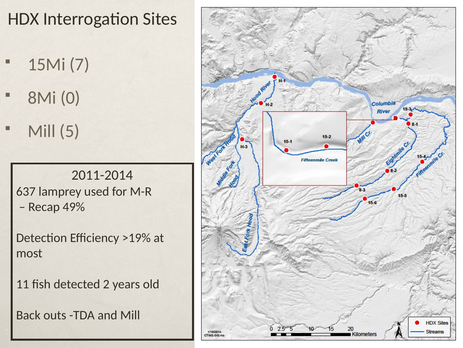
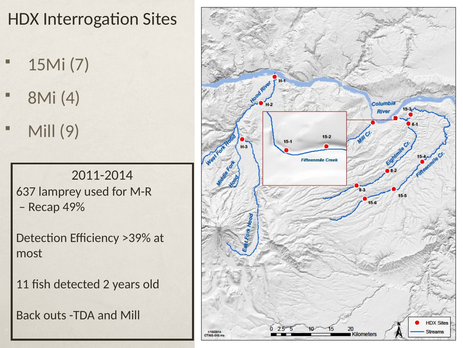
0: 0 -> 4 (70, 98)
5: 5 -> 9 (70, 131)
>19%: >19% -> >39% (136, 237)
